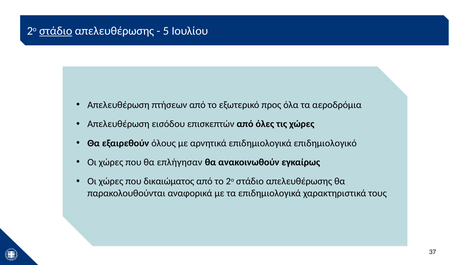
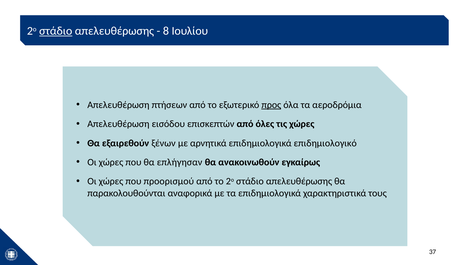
5: 5 -> 8 (166, 31)
προς underline: none -> present (271, 105)
όλους: όλους -> ξένων (164, 143)
δικαιώματος: δικαιώματος -> προορισμού (169, 182)
